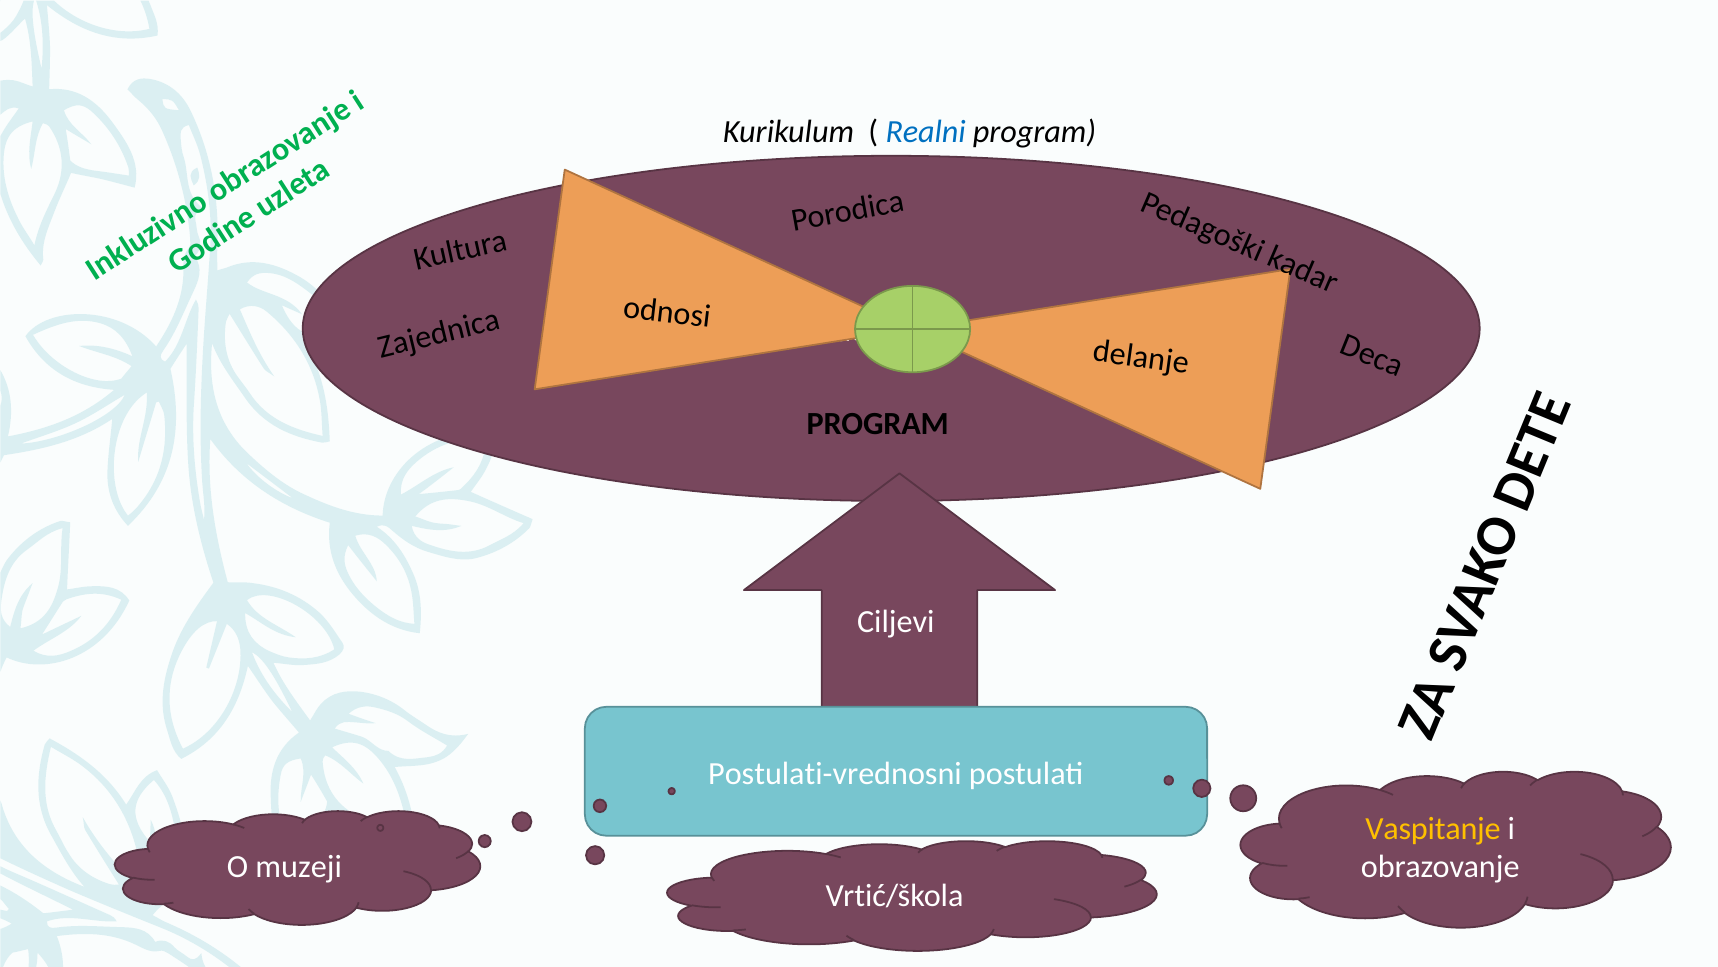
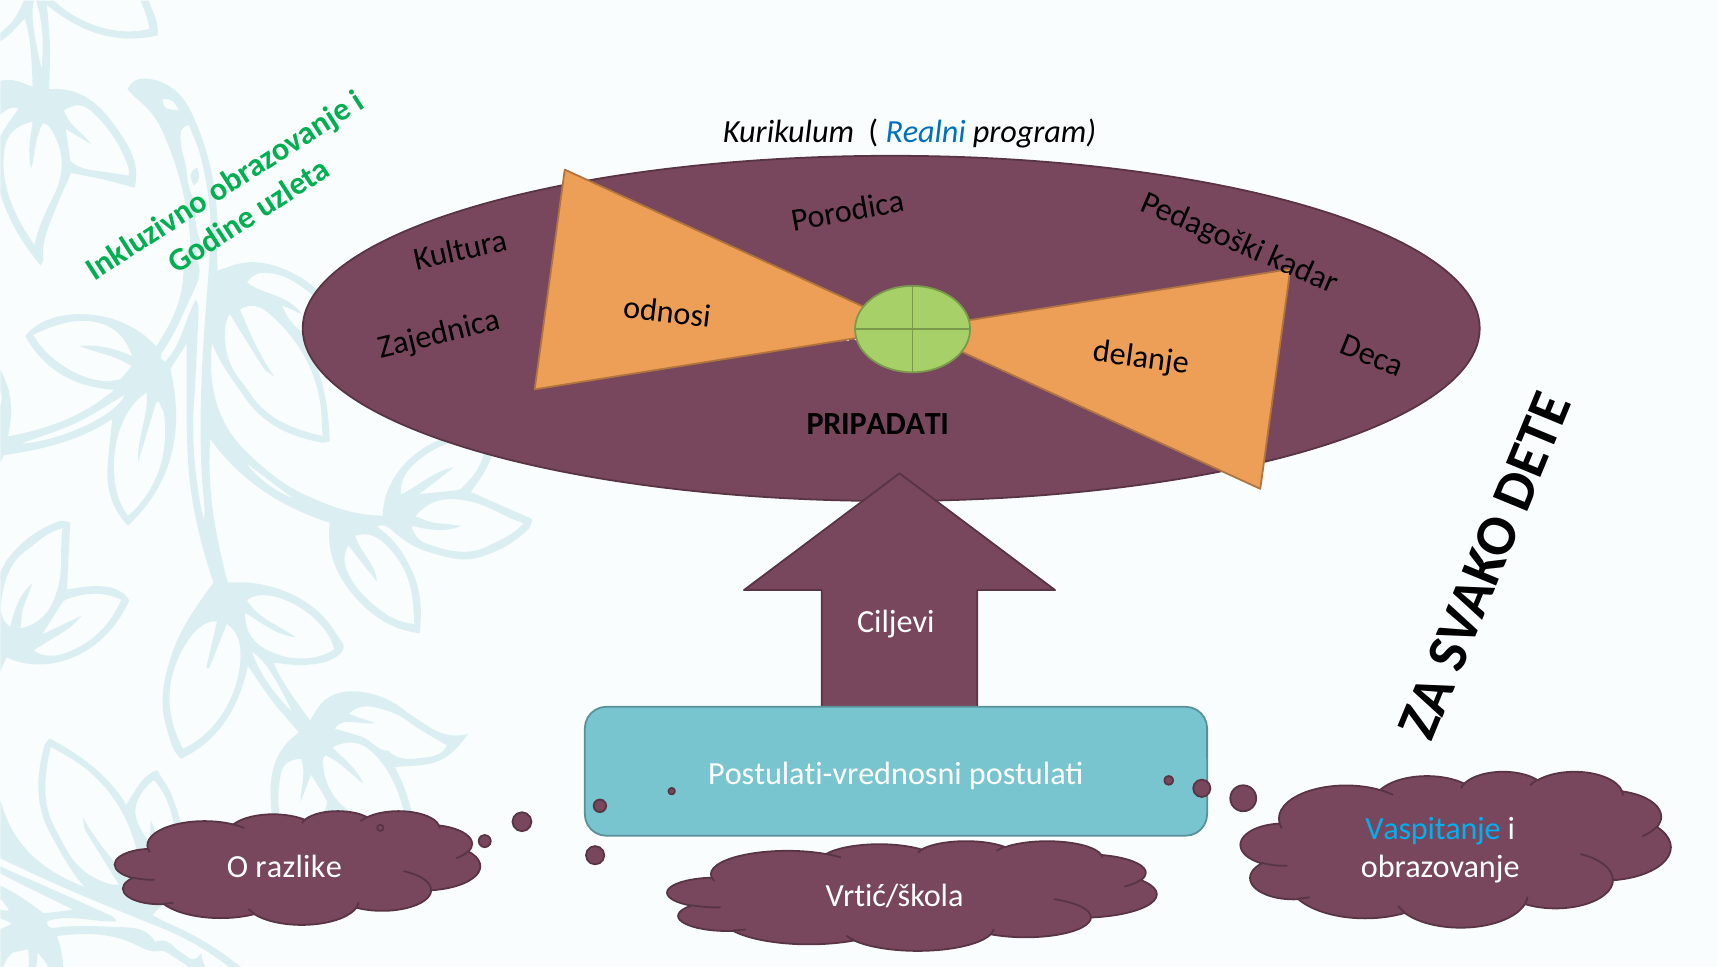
PROGRAM: PROGRAM -> PRIPADATI (878, 423)
Vaspitanje colour: yellow -> light blue (1433, 828)
muzeji: muzeji -> razlike (299, 867)
